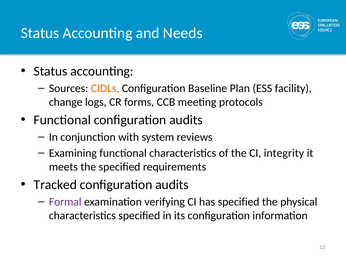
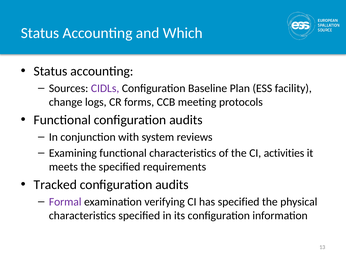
Needs: Needs -> Which (183, 33)
CIDLs colour: orange -> purple (105, 88)
integrity: integrity -> activities (284, 153)
